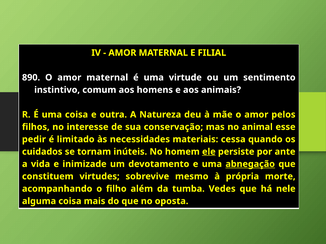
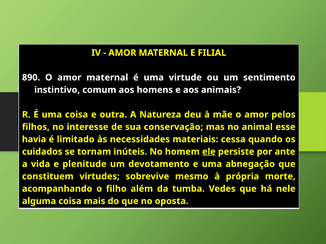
pedir: pedir -> havia (34, 140)
inimizade: inimizade -> plenitude (84, 164)
abnegação underline: present -> none (250, 164)
